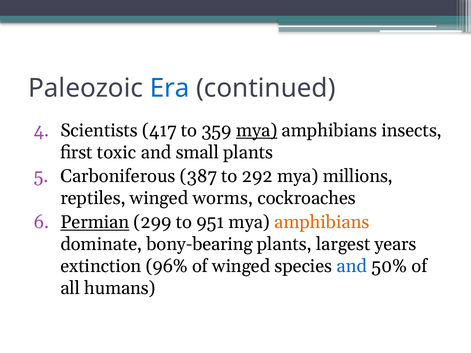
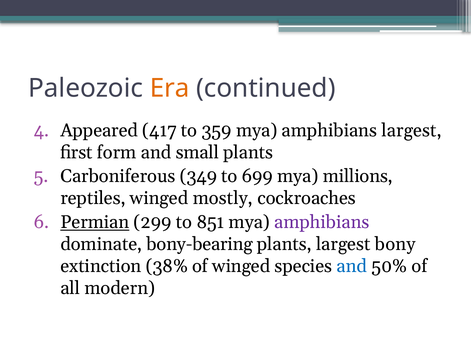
Era colour: blue -> orange (170, 88)
Scientists: Scientists -> Appeared (99, 130)
mya underline: present -> none (257, 130)
amphibians insects: insects -> largest (412, 130)
toxic: toxic -> form (117, 152)
387: 387 -> 349 (198, 176)
292: 292 -> 699 (257, 176)
worms: worms -> mostly (223, 198)
951: 951 -> 851 (210, 222)
amphibians colour: orange -> purple (322, 222)
years: years -> bony (395, 244)
96%: 96% -> 38% (167, 266)
humans: humans -> modern (120, 288)
